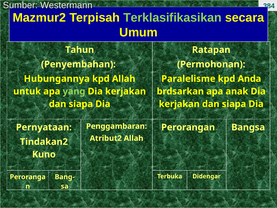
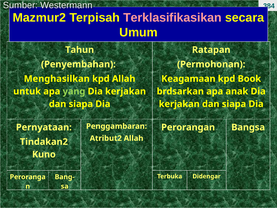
Terklasifikasikan colour: light green -> pink (172, 18)
Hubungannya: Hubungannya -> Menghasilkan (57, 79)
Paralelisme: Paralelisme -> Keagamaan (188, 79)
Anda: Anda -> Book (249, 79)
